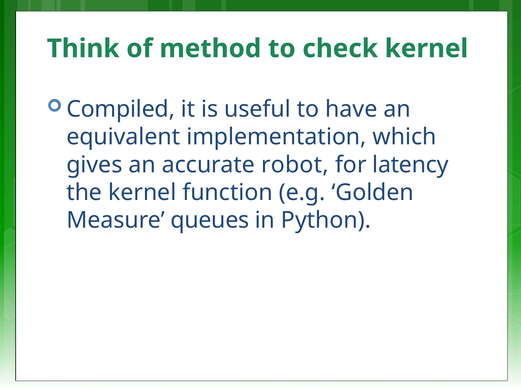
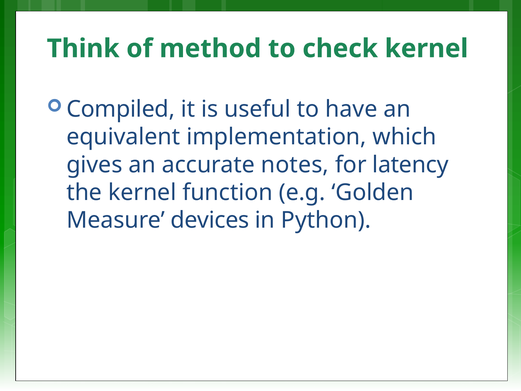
robot: robot -> notes (295, 165)
queues: queues -> devices (210, 220)
